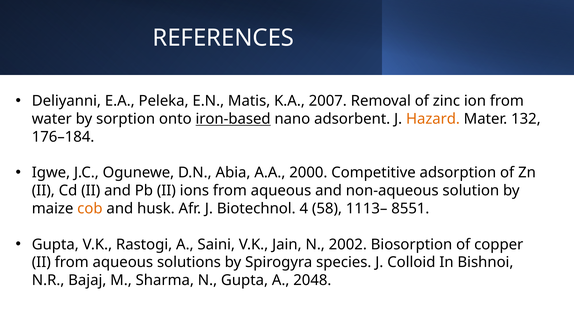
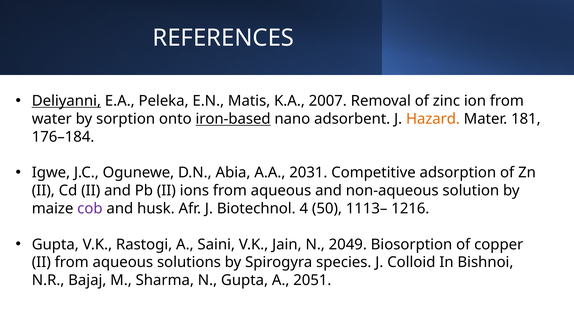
Deliyanni underline: none -> present (66, 101)
132: 132 -> 181 (526, 119)
2000: 2000 -> 2031 (308, 173)
cob colour: orange -> purple (90, 208)
58: 58 -> 50 (327, 208)
8551: 8551 -> 1216 (410, 208)
2002: 2002 -> 2049 (348, 244)
2048: 2048 -> 2051 (312, 280)
